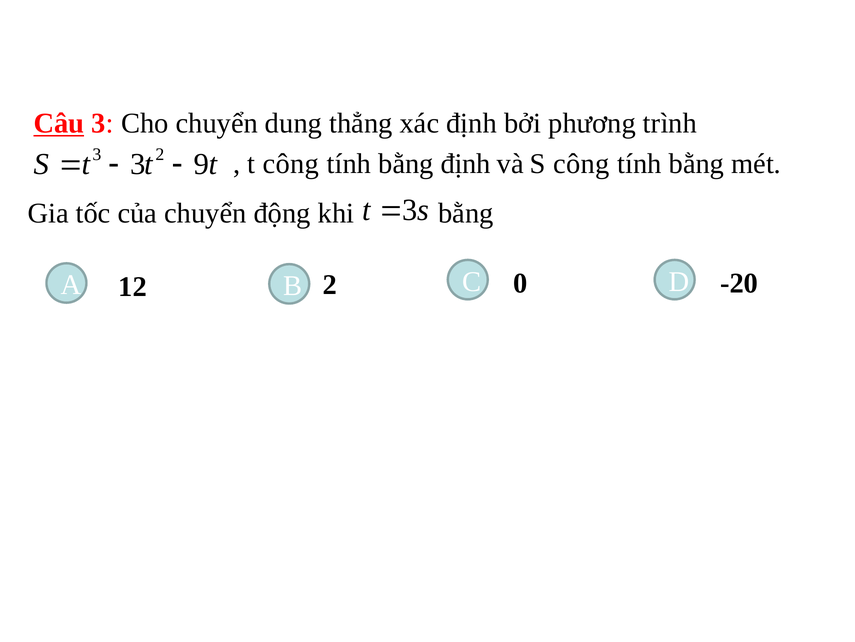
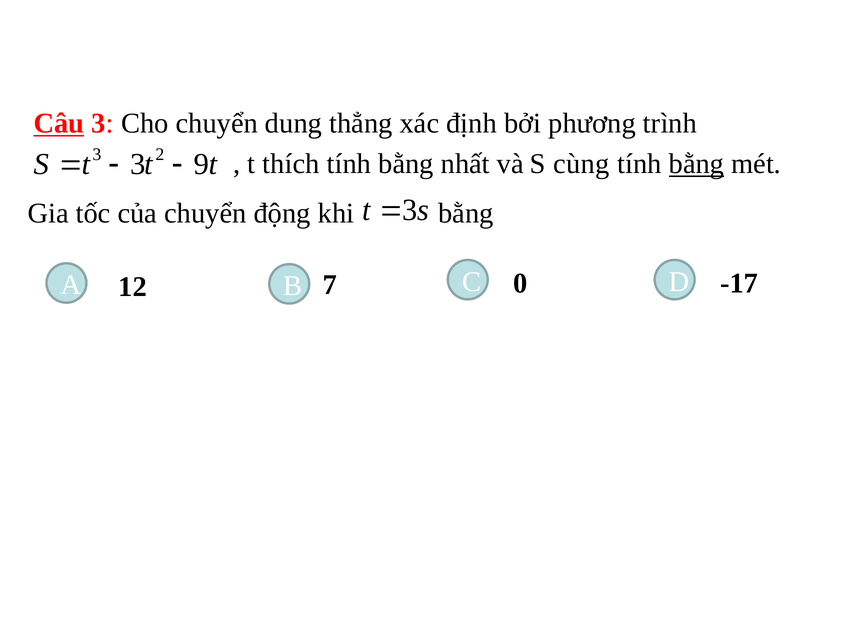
t công: công -> thích (291, 164)
bằng định: định -> nhất (465, 164)
S công: công -> cùng (581, 164)
bằng underline: none -> present (697, 164)
12 2: 2 -> 7 (330, 285)
-20: -20 -> -17 (739, 283)
